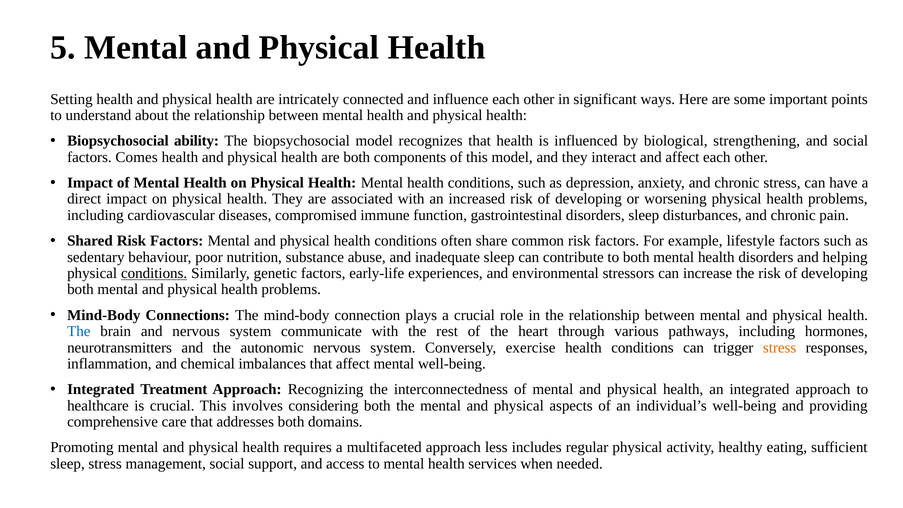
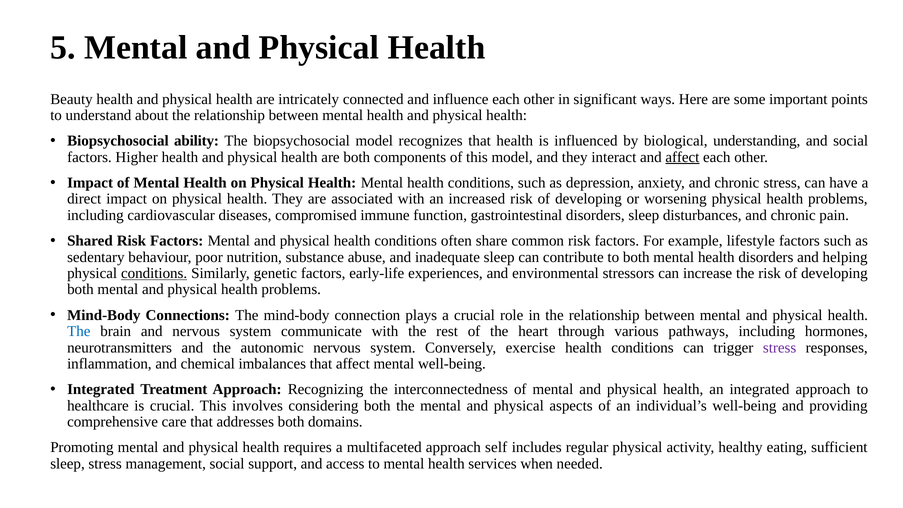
Setting: Setting -> Beauty (71, 99)
strengthening: strengthening -> understanding (757, 141)
Comes: Comes -> Higher (137, 157)
affect underline: none -> present (682, 157)
stress colour: orange -> purple (780, 347)
less: less -> self (496, 447)
